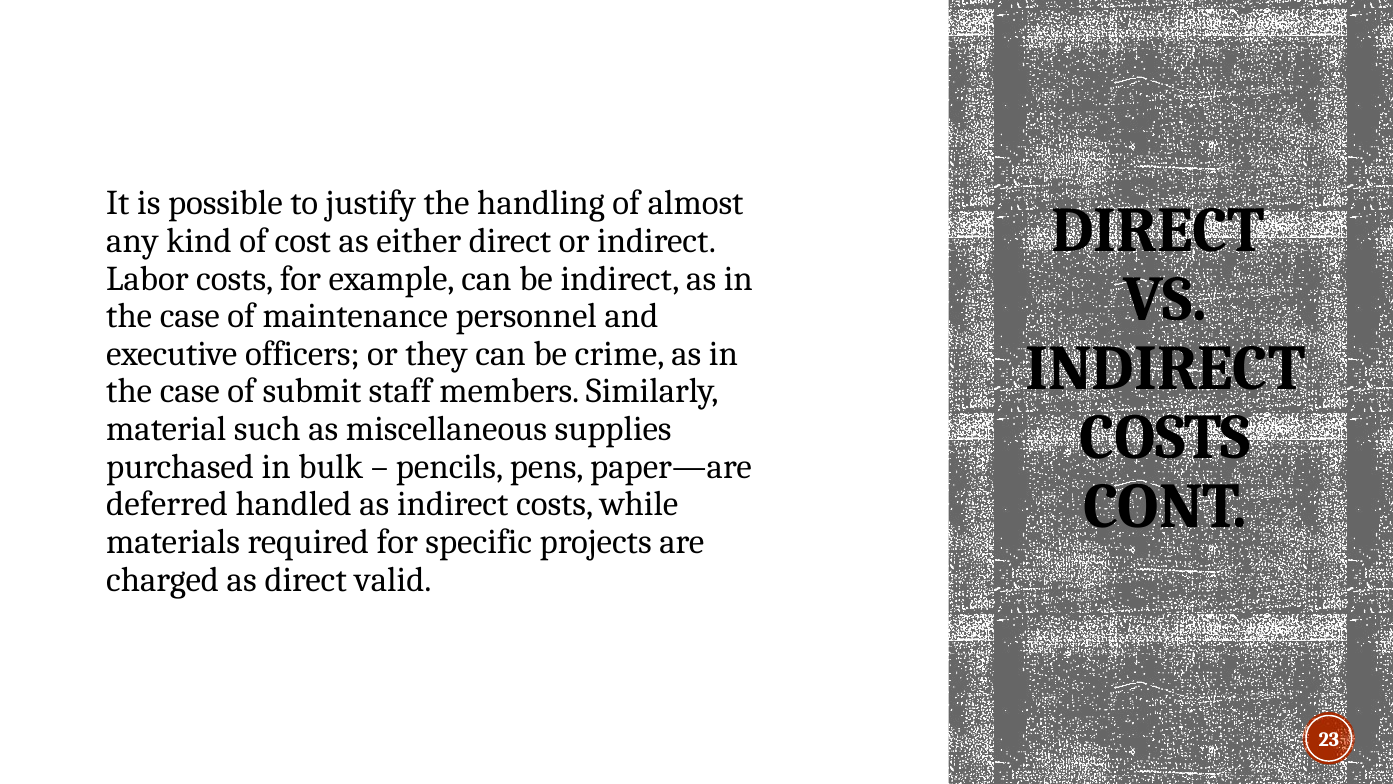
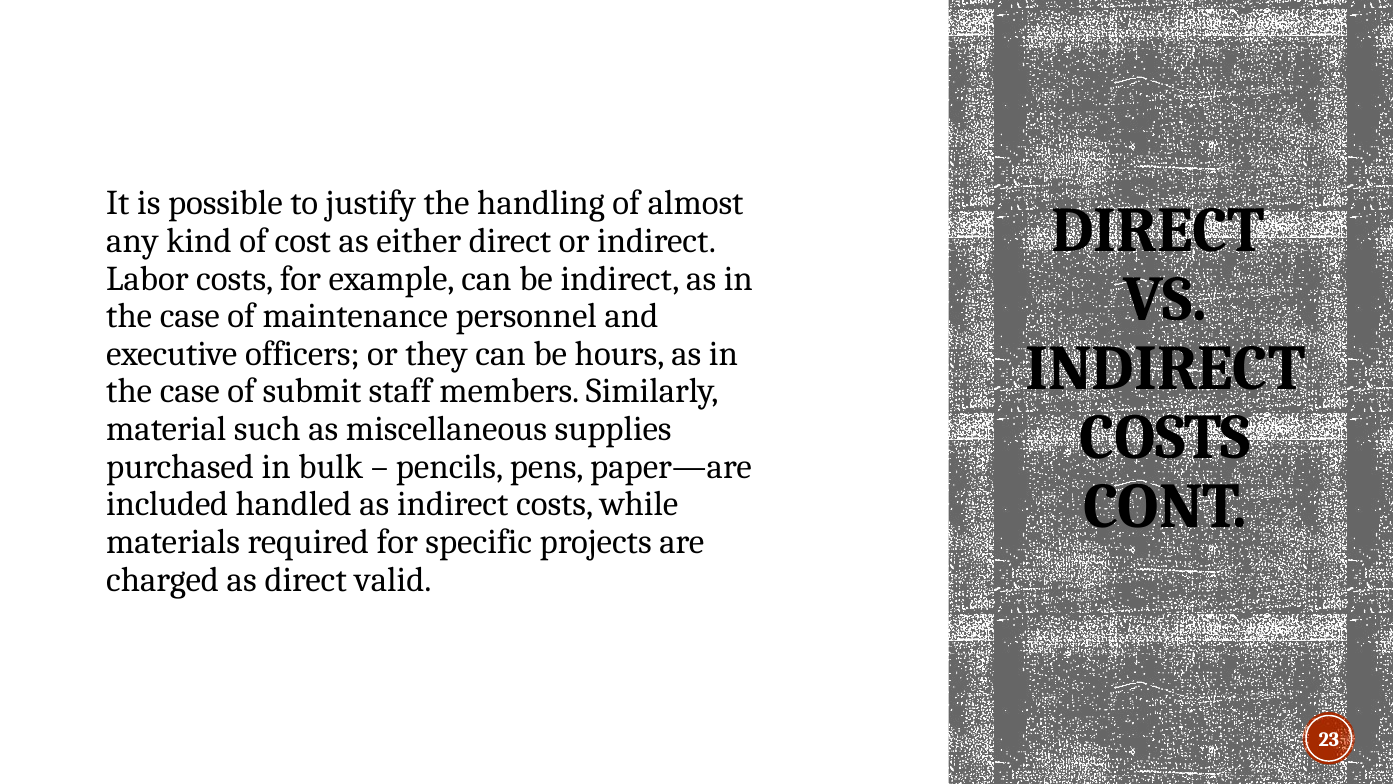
crime: crime -> hours (620, 354)
deferred: deferred -> included (167, 504)
